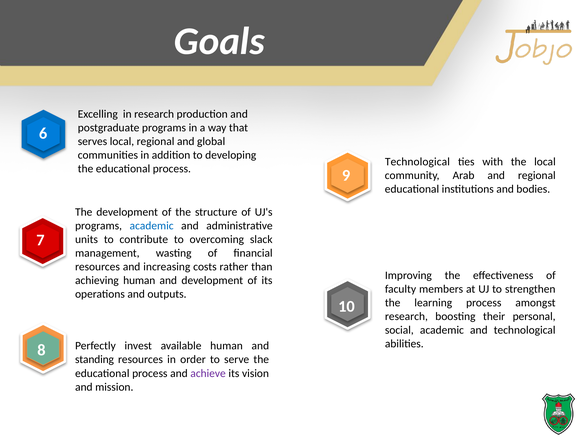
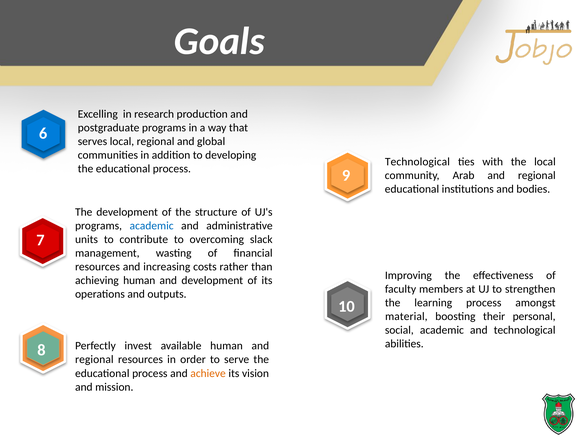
research: research -> material (406, 317)
standing: standing -> regional (94, 360)
achieve colour: purple -> orange (208, 373)
